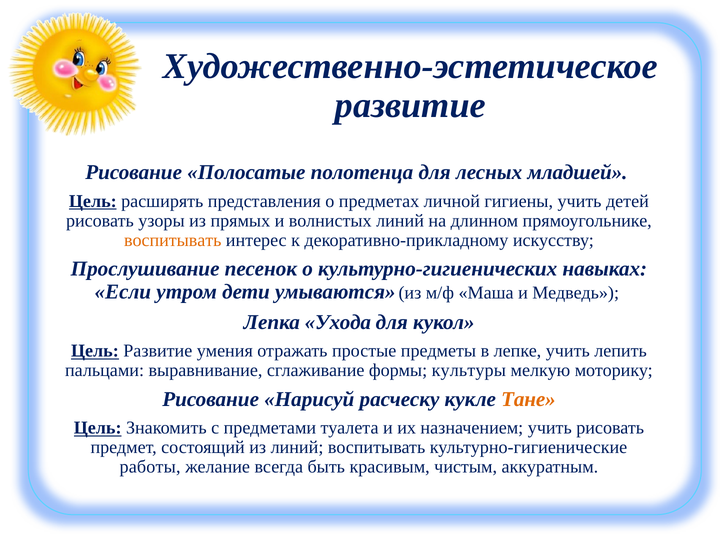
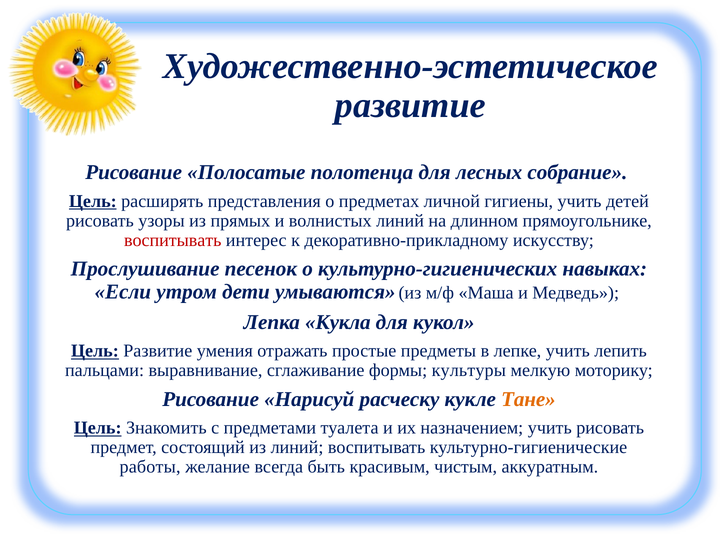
младшей: младшей -> собрание (577, 172)
воспитывать colour: orange -> red (173, 240)
Ухода: Ухода -> Кукла (338, 322)
